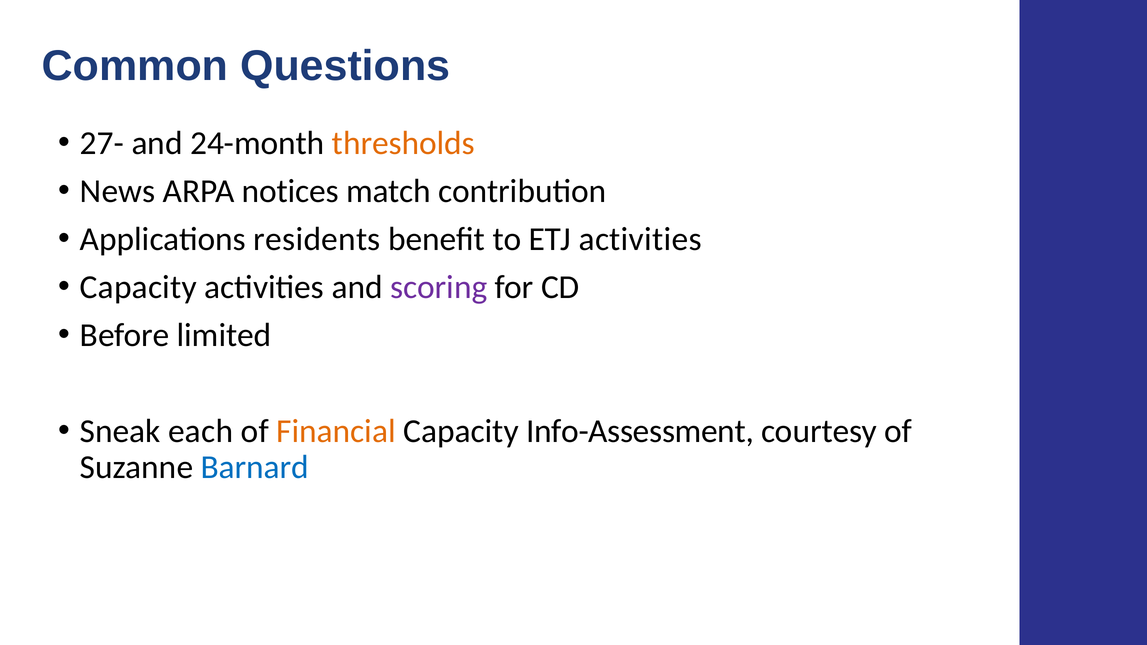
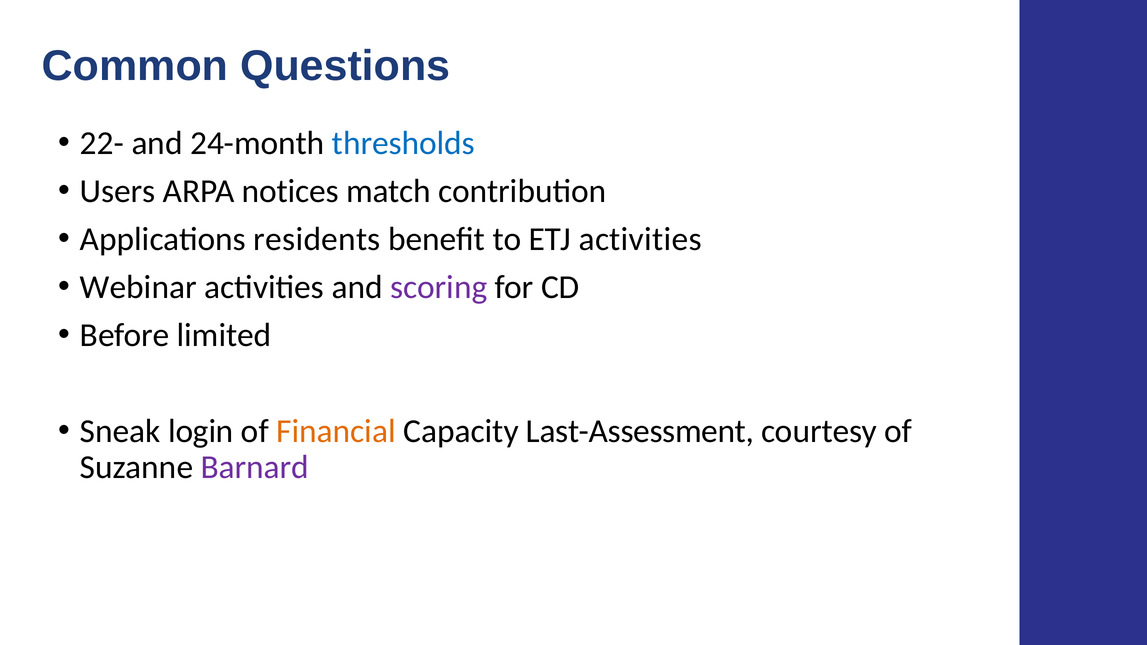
27-: 27- -> 22- (102, 143)
thresholds colour: orange -> blue (404, 143)
News: News -> Users (118, 191)
Capacity: Capacity -> Webinar (138, 287)
each: each -> login (201, 431)
Info-Assessment: Info-Assessment -> Last-Assessment (640, 431)
Barnard colour: blue -> purple (255, 467)
